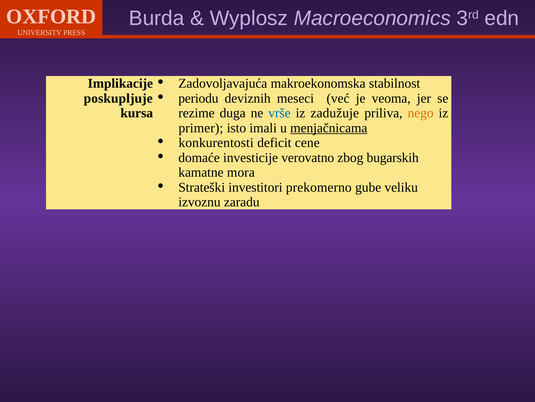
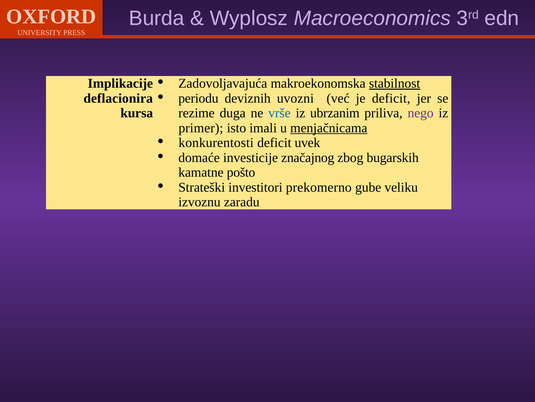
stabilnost underline: none -> present (395, 83)
meseci: meseci -> uvozni (295, 98)
je veoma: veoma -> deficit (391, 98)
poskupljuje: poskupljuje -> deflacionira (118, 98)
zadužuje: zadužuje -> ubrzanim (335, 113)
nego colour: orange -> purple (421, 113)
cene: cene -> uvek (307, 143)
verovatno: verovatno -> značajnog (308, 157)
mora: mora -> pošto (241, 172)
